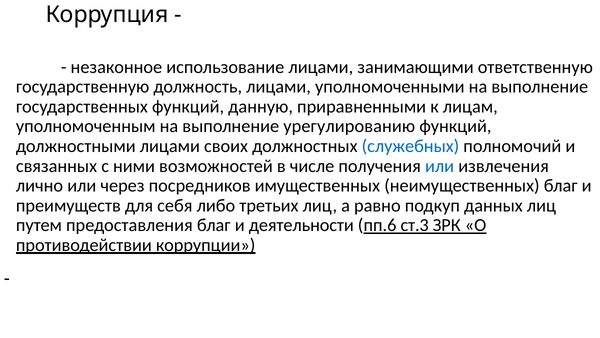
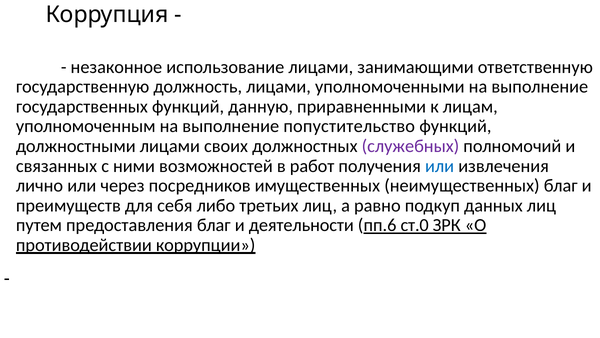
урегулированию: урегулированию -> попустительство (349, 126)
служебных colour: blue -> purple (410, 146)
числе: числе -> работ (312, 166)
ст.3: ст.3 -> ст.0 (415, 225)
